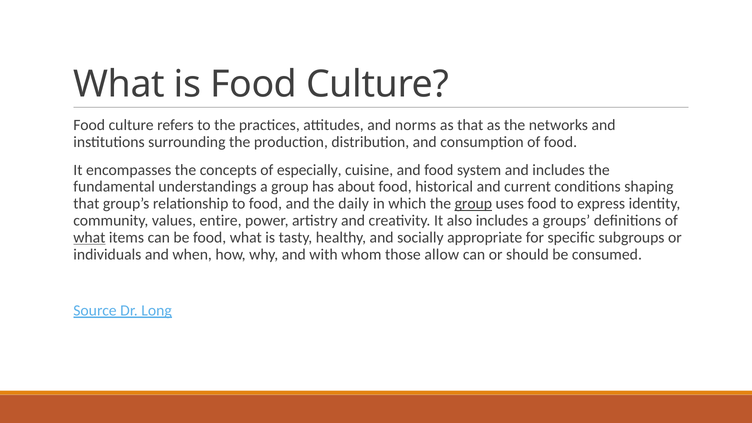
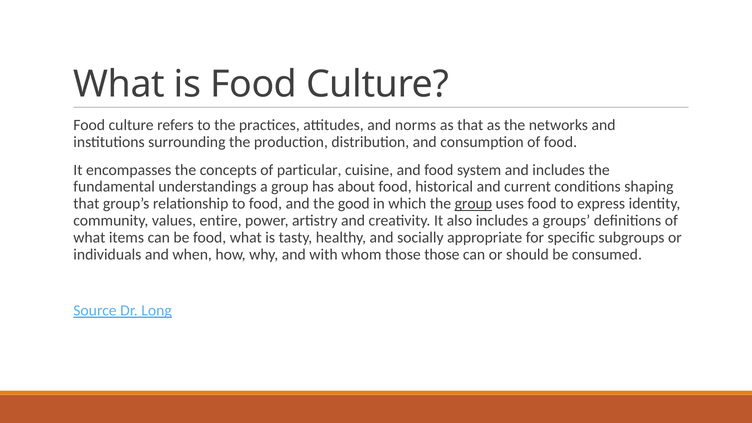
especially: especially -> particular (309, 170)
daily: daily -> good (354, 204)
what underline: present -> none (89, 238)
those allow: allow -> those (442, 254)
